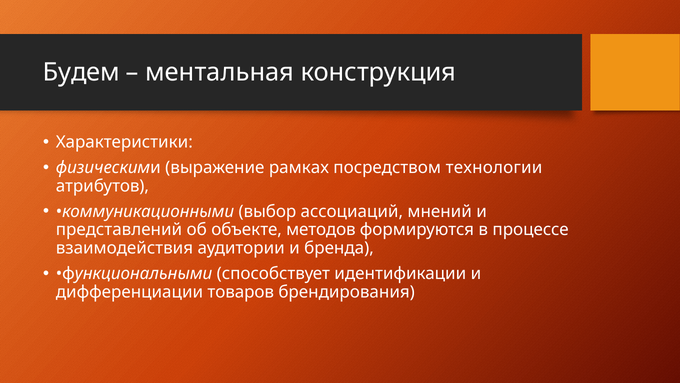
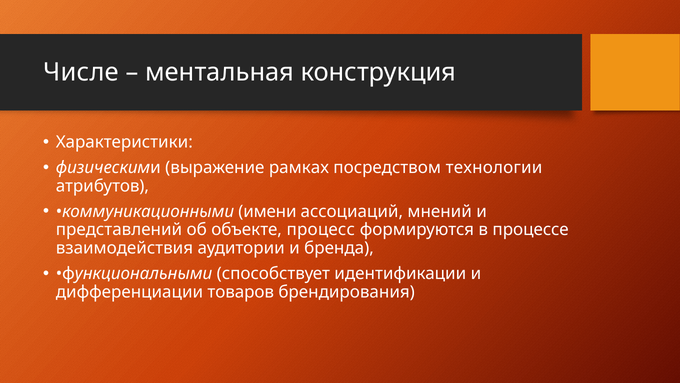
Будем: Будем -> Числе (81, 72)
выбор: выбор -> имени (267, 211)
методов: методов -> процесс (321, 230)
